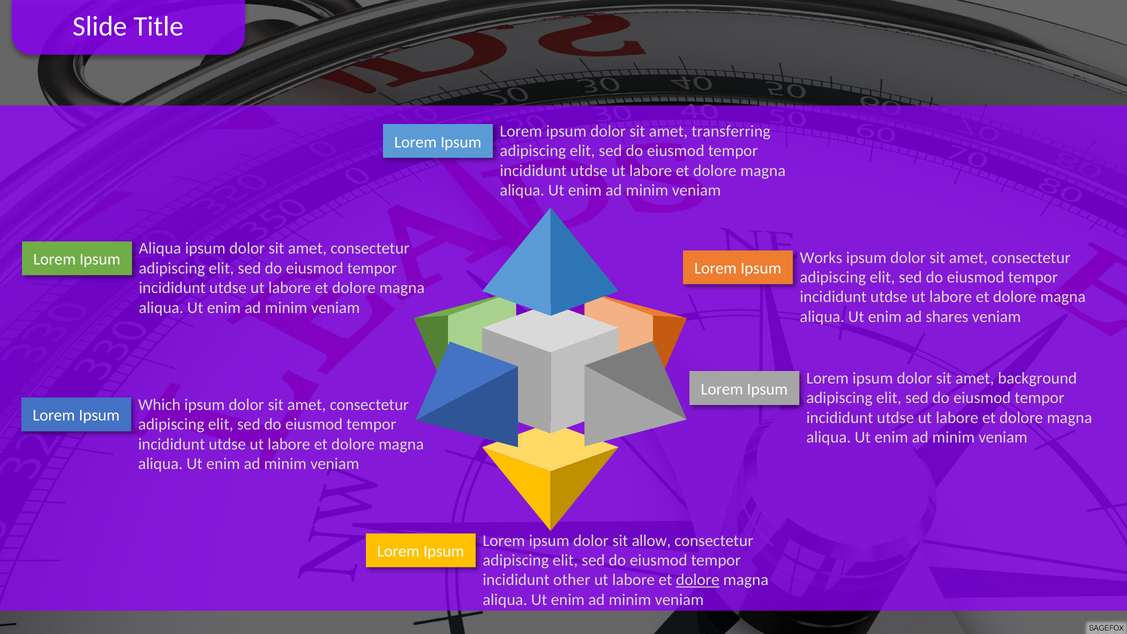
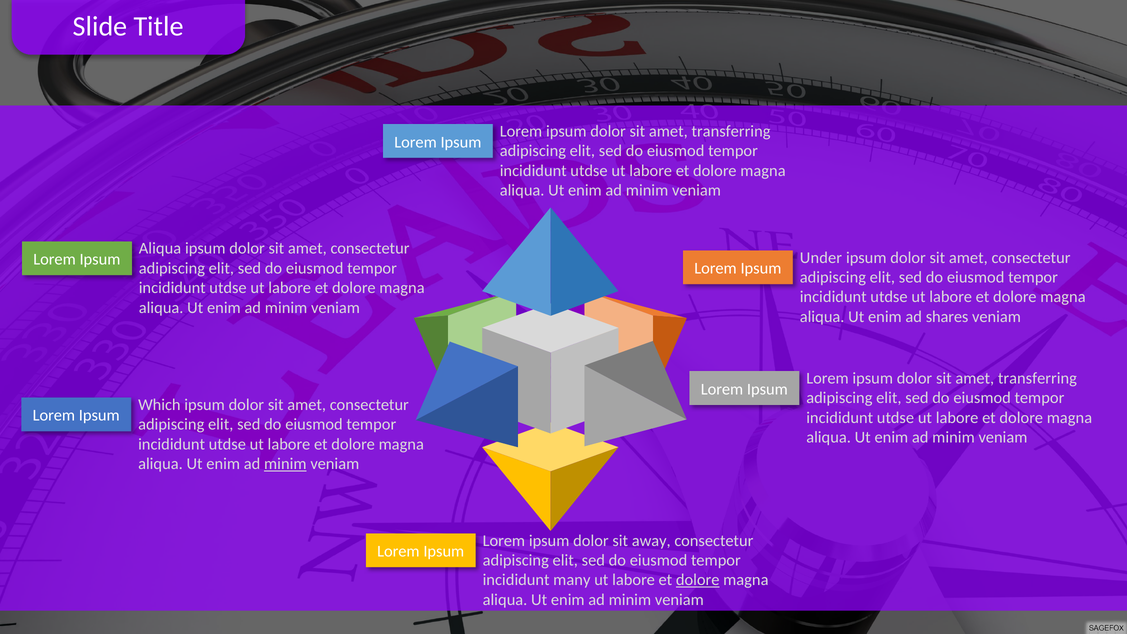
Works: Works -> Under (821, 258)
background: background -> transferring (1037, 378)
minim underline: none -> present (285, 464)
allow: allow -> away (651, 541)
other: other -> many (572, 580)
